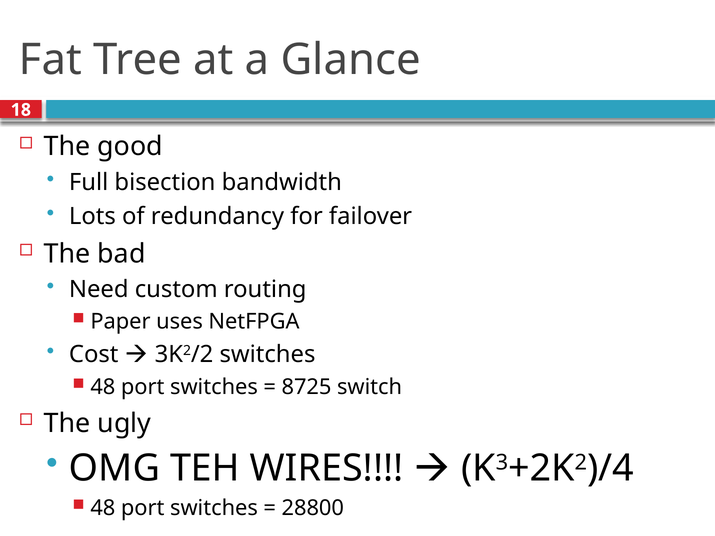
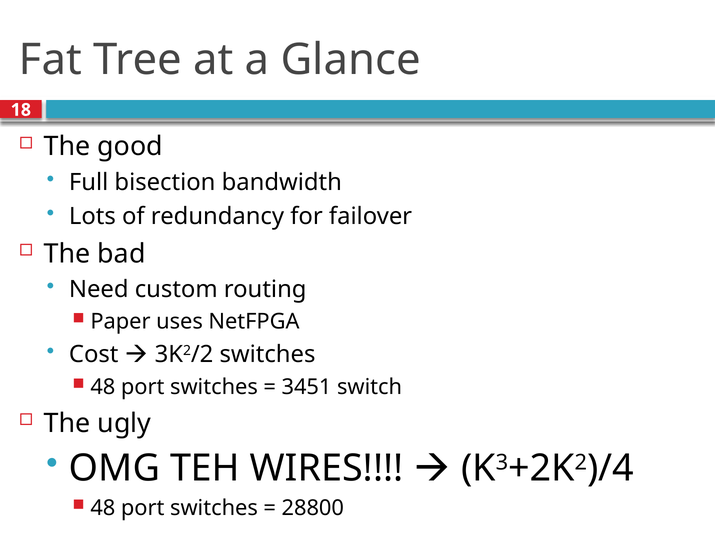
8725: 8725 -> 3451 (306, 387)
